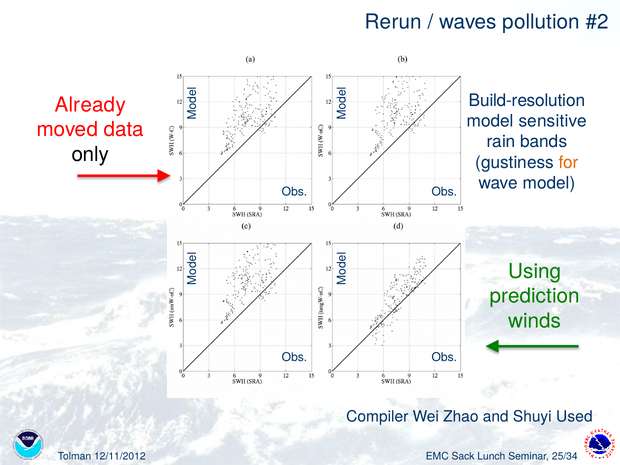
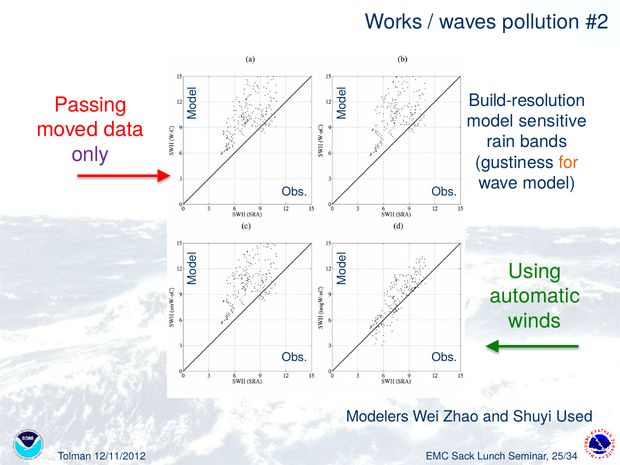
Rerun: Rerun -> Works (394, 22)
Already: Already -> Passing (90, 105)
only colour: black -> purple (90, 154)
prediction: prediction -> automatic (535, 296)
Compiler: Compiler -> Modelers (377, 416)
